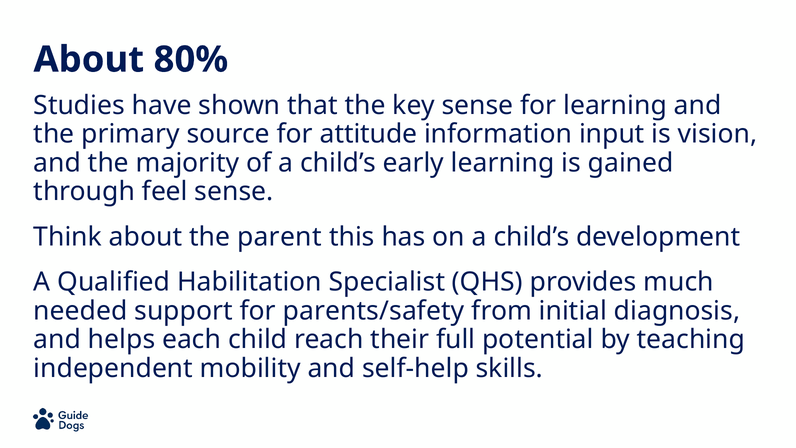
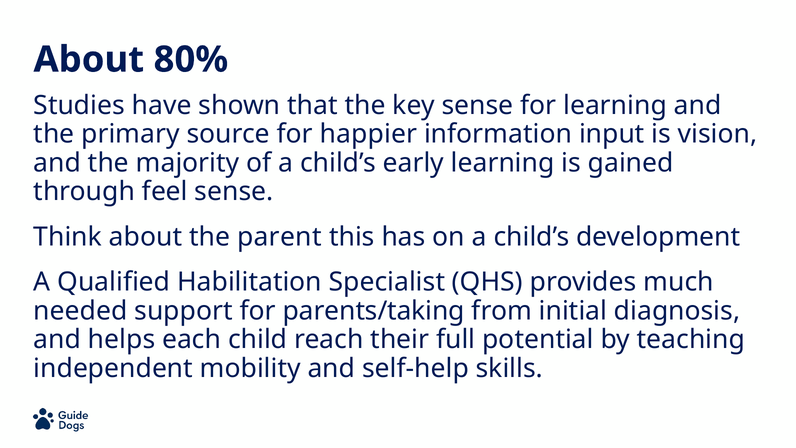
attitude: attitude -> happier (368, 134)
parents/safety: parents/safety -> parents/taking (374, 311)
